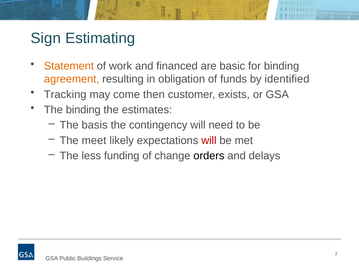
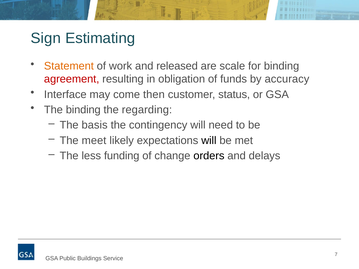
financed: financed -> released (177, 66)
basic: basic -> scale (232, 66)
agreement colour: orange -> red (72, 79)
identified: identified -> accuracy (287, 79)
Tracking: Tracking -> Interface (65, 94)
exists: exists -> status (234, 94)
estimates: estimates -> regarding (147, 110)
will colour: red -> black (209, 141)
